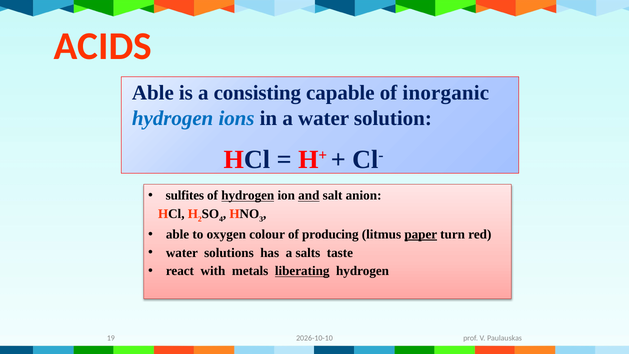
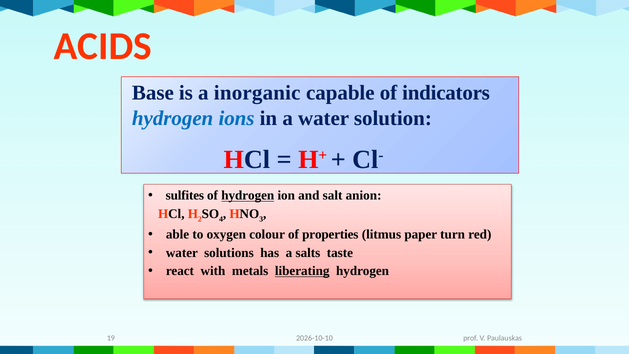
Able: Able -> Base (153, 93)
consisting: consisting -> inorganic (257, 93)
inorganic: inorganic -> indicators (446, 93)
and underline: present -> none (309, 195)
producing: producing -> properties (330, 234)
paper underline: present -> none (421, 234)
